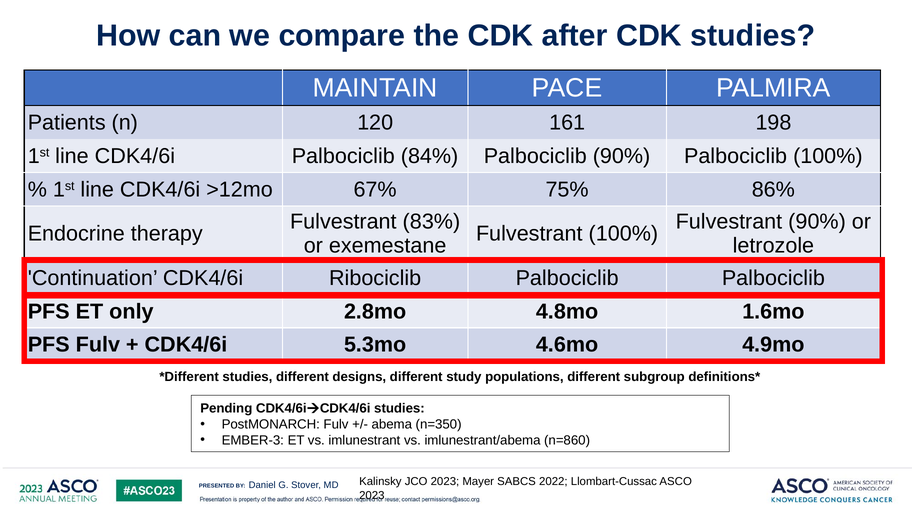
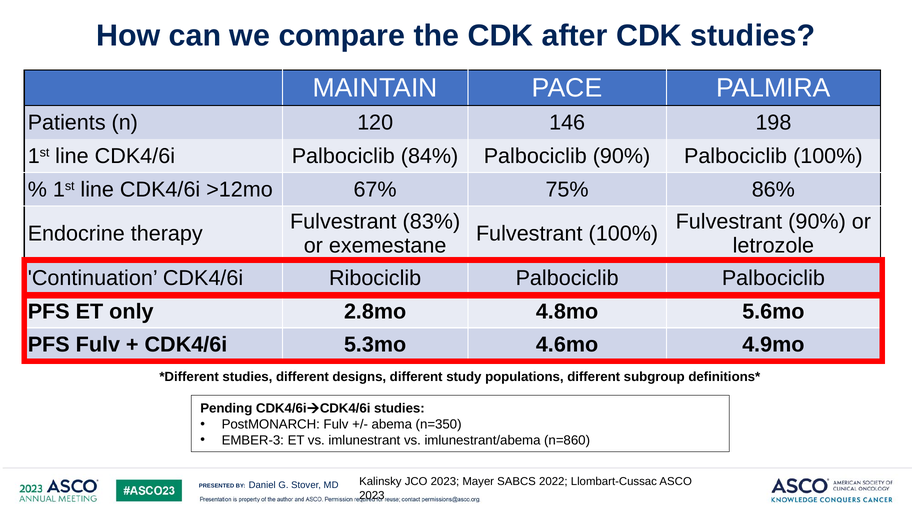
161: 161 -> 146 (567, 123)
1.6mo: 1.6mo -> 5.6mo (773, 312)
